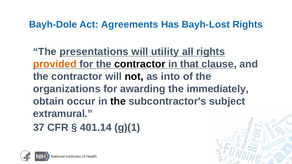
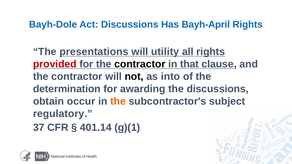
Act Agreements: Agreements -> Discussions (130, 25)
Bayh-Lost: Bayh-Lost -> Bayh-April (206, 25)
provided colour: orange -> red (55, 64)
organizations: organizations -> determination (67, 89)
the immediately: immediately -> discussions (218, 89)
the colour: black -> orange (118, 101)
extramural: extramural -> regulatory (63, 114)
